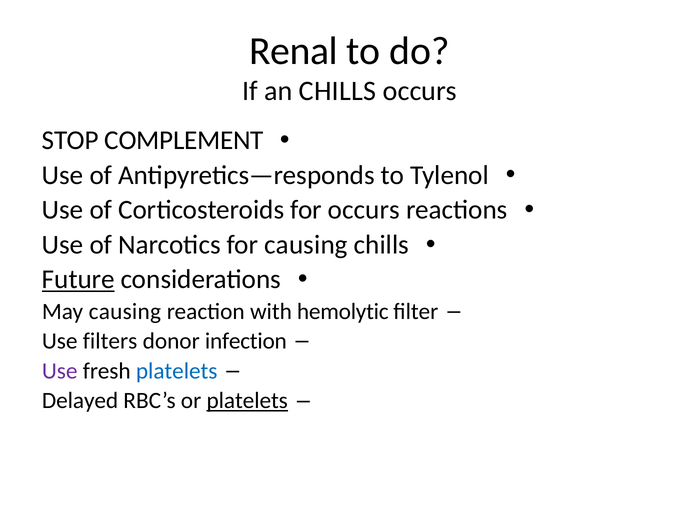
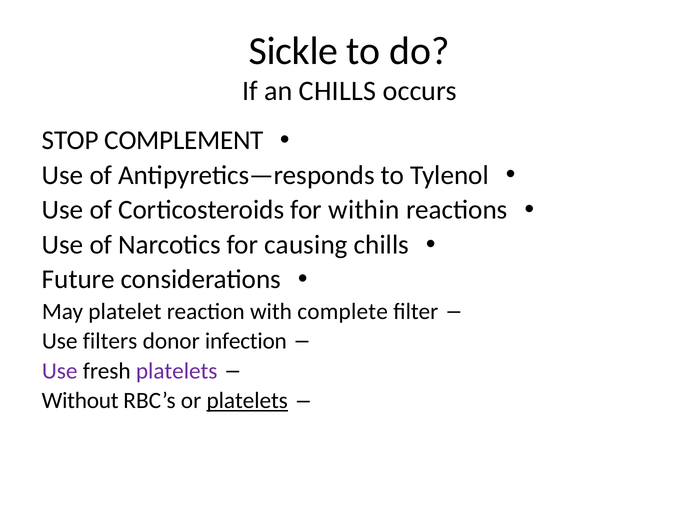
Renal: Renal -> Sickle (293, 51)
for occurs: occurs -> within (364, 210)
Future underline: present -> none (78, 280)
May causing: causing -> platelet (125, 312)
hemolytic: hemolytic -> complete (343, 312)
platelets colour: blue -> purple (177, 371)
Delayed: Delayed -> Without (80, 401)
